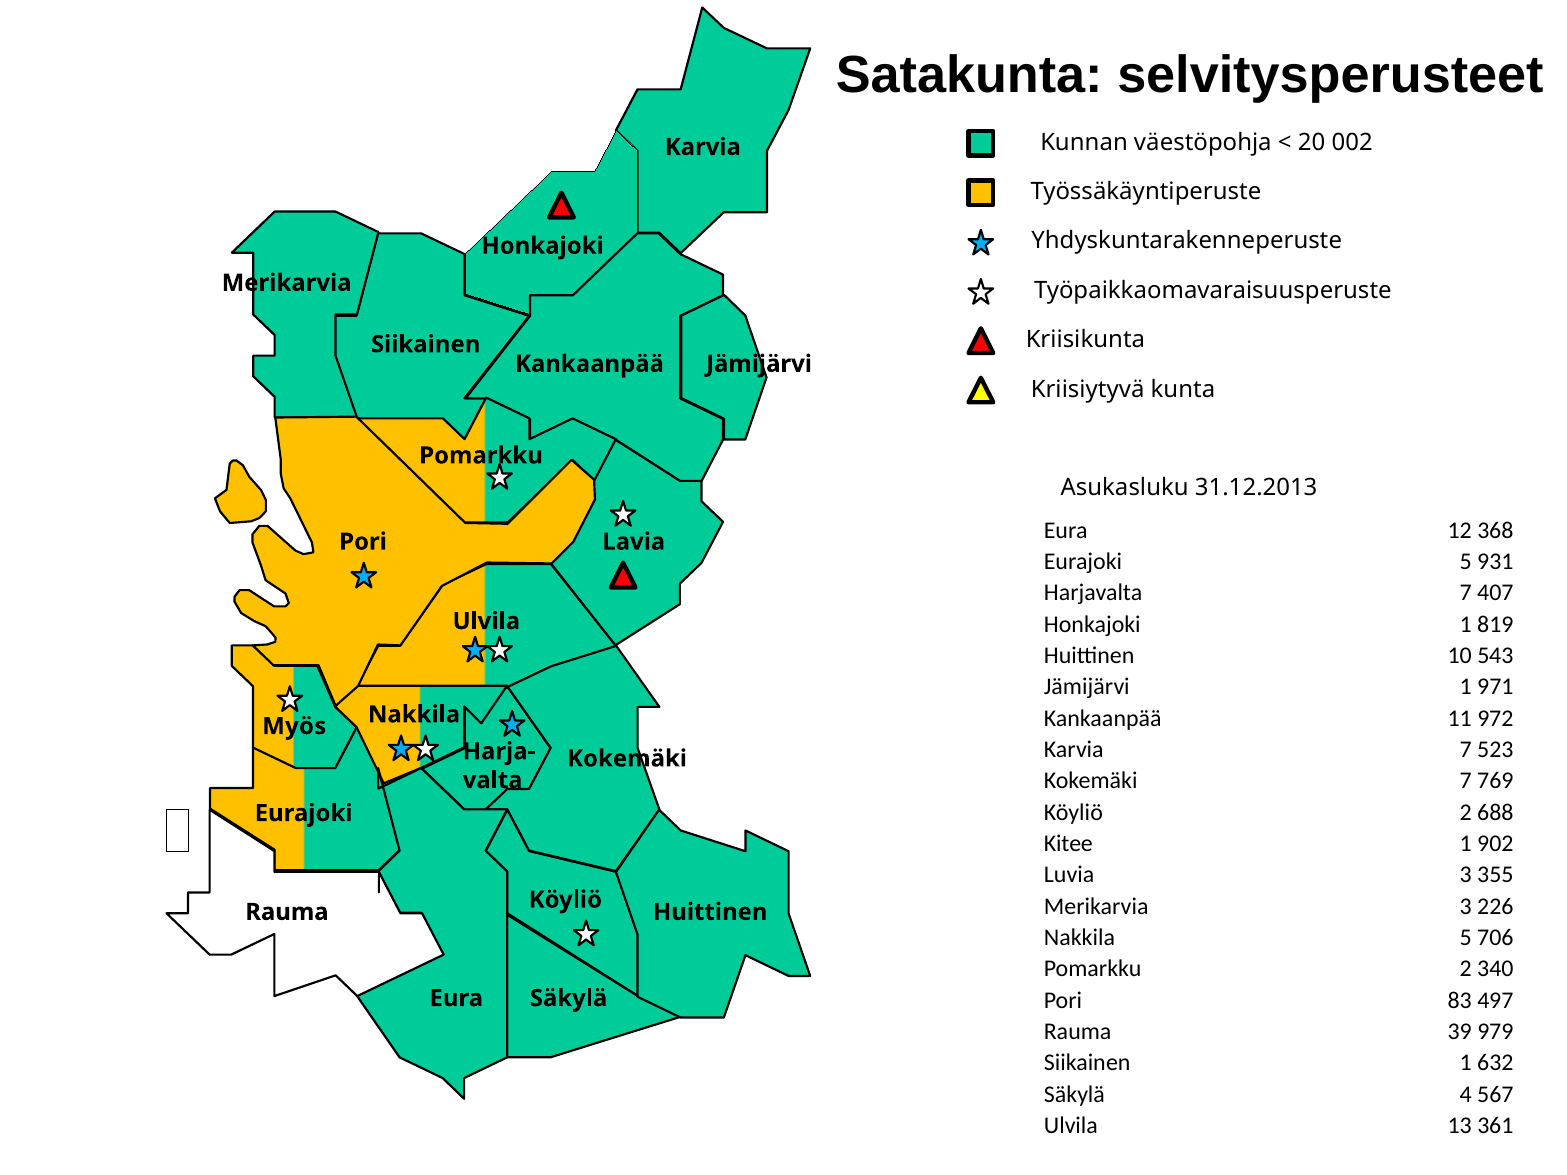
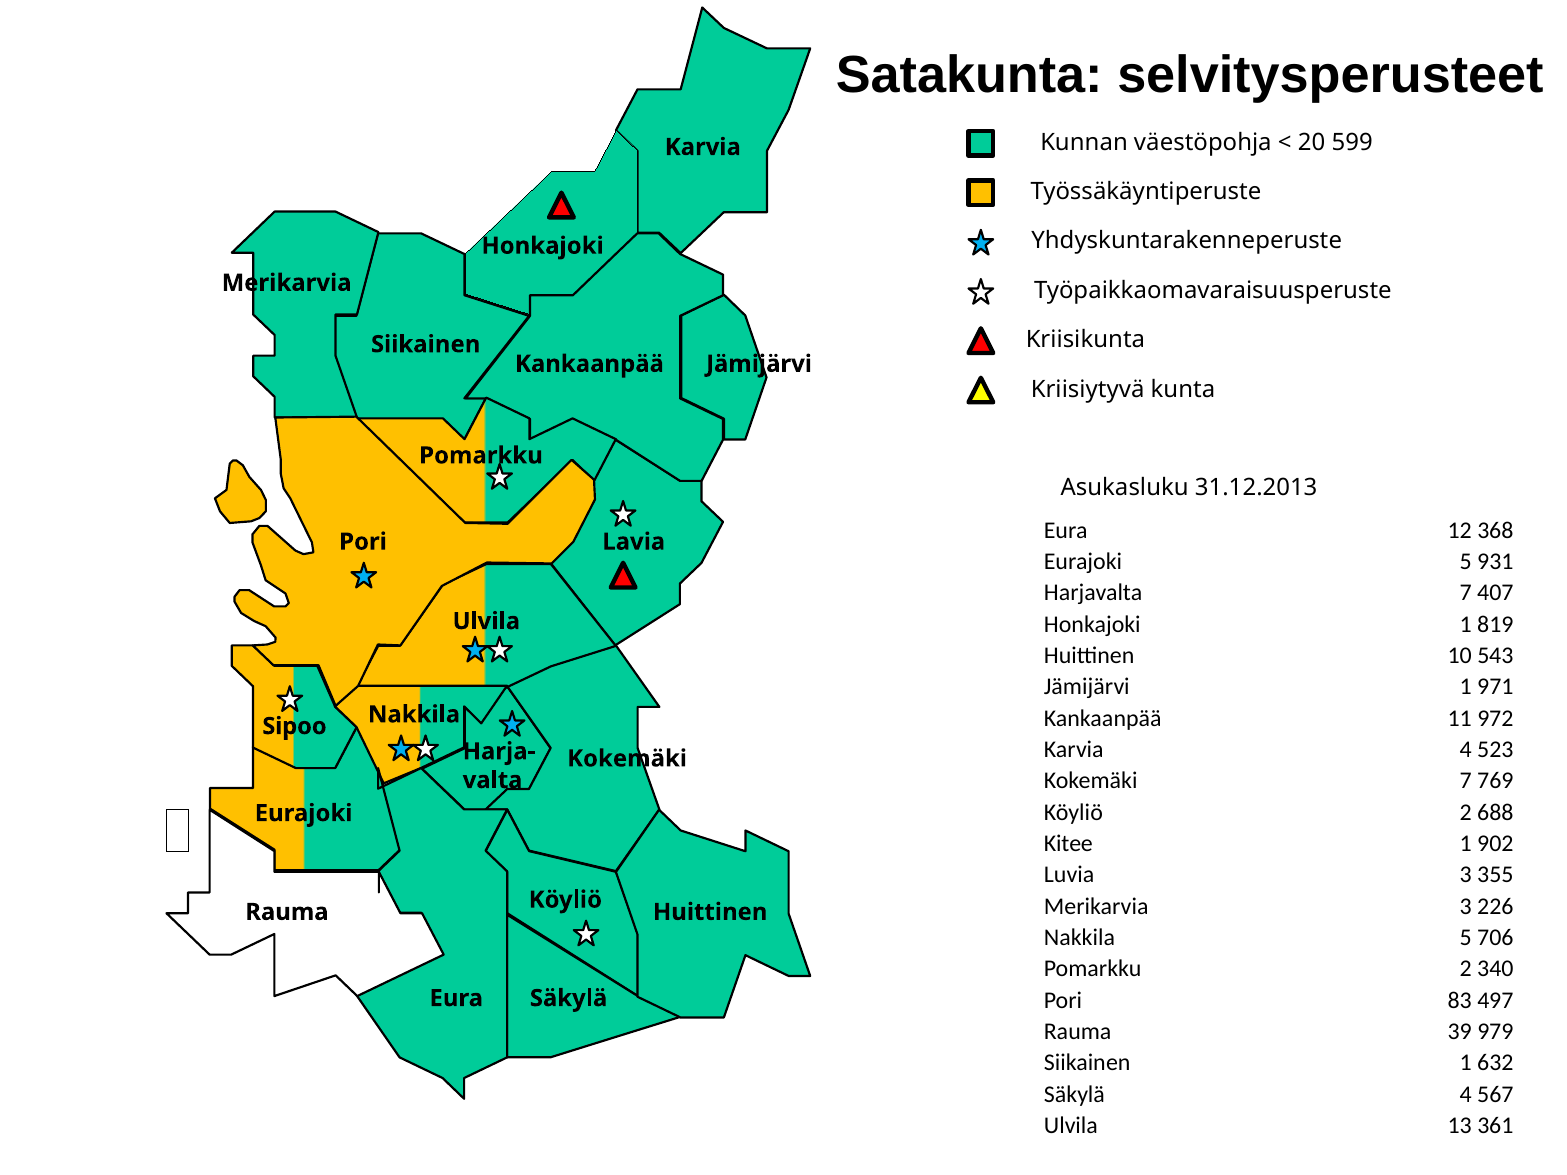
002: 002 -> 599 (1352, 142)
Myös: Myös -> Sipoo (294, 726)
Karvia 7: 7 -> 4 (1466, 750)
